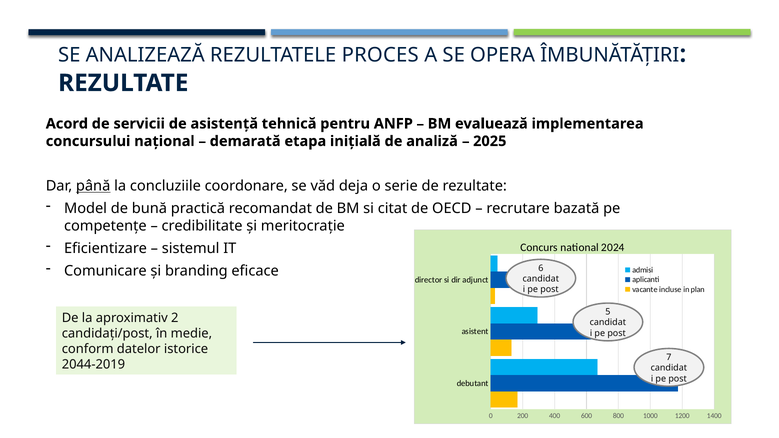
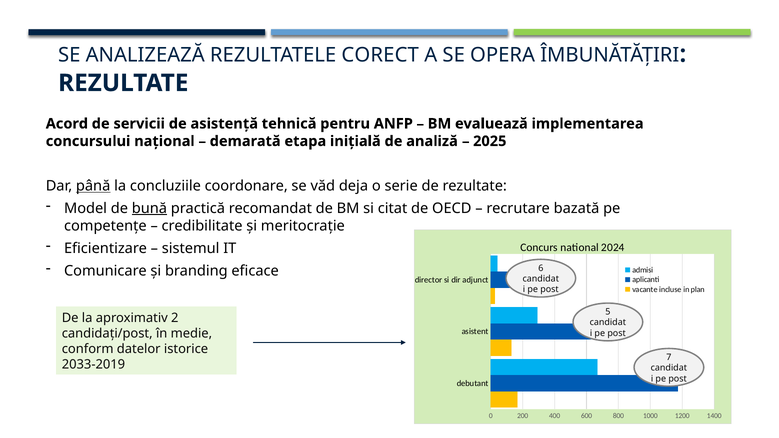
PROCES: PROCES -> CORECT (380, 55)
bună underline: none -> present (149, 208)
2044-2019: 2044-2019 -> 2033-2019 (93, 365)
